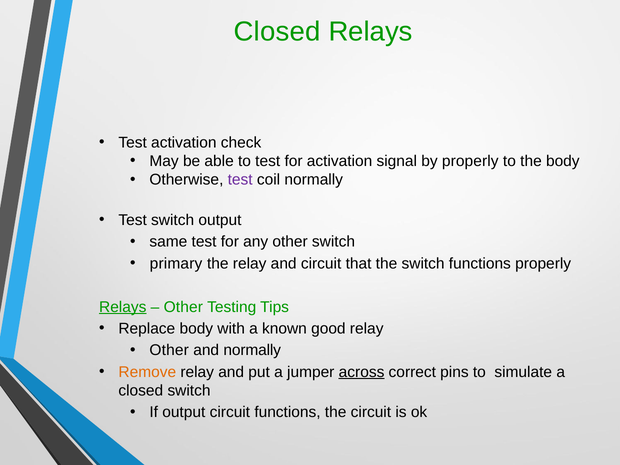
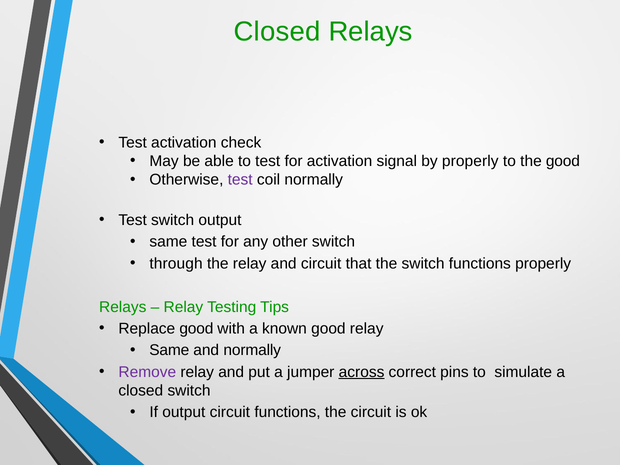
the body: body -> good (563, 161)
primary: primary -> through (176, 263)
Relays underline: present -> none (123, 307)
Other: Other -> Relay (183, 307)
Replace body: body -> good (196, 329)
Other: Other -> Same (169, 350)
Remove colour: orange -> purple (147, 372)
